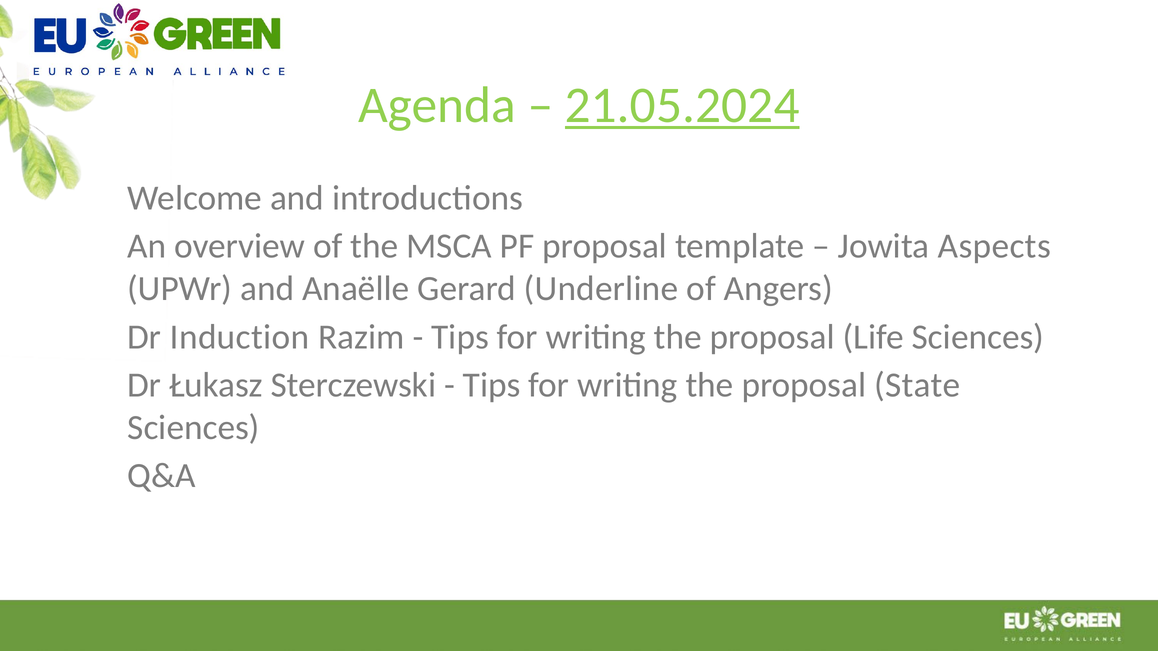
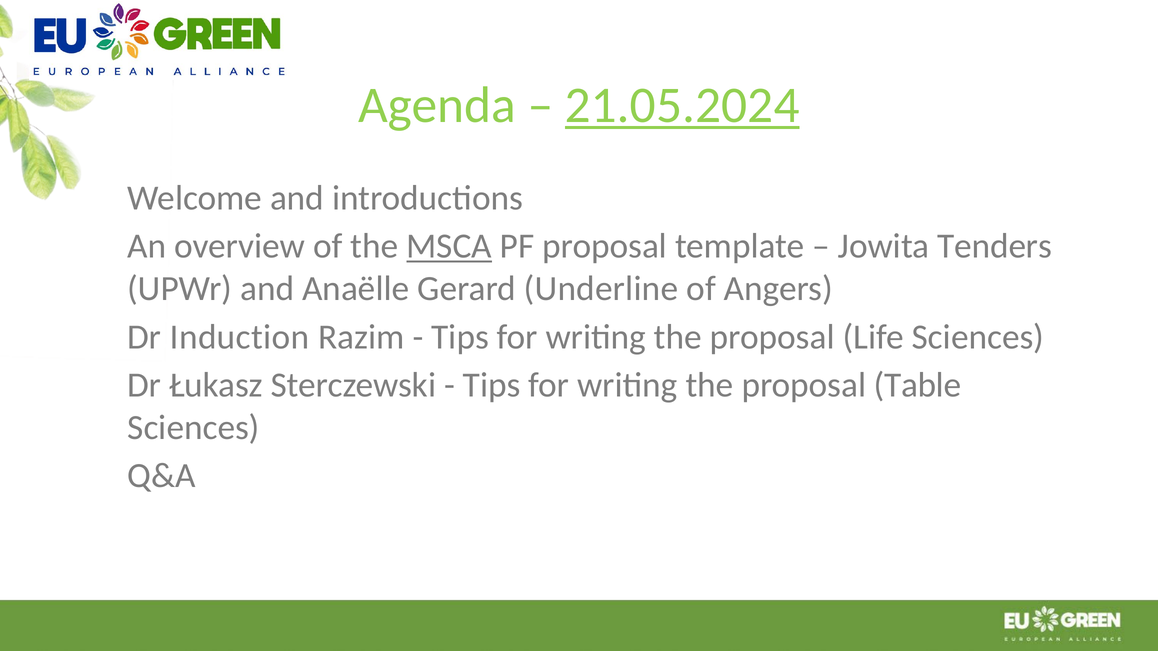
MSCA underline: none -> present (449, 246)
Aspects: Aspects -> Tenders (995, 246)
State: State -> Table (917, 385)
